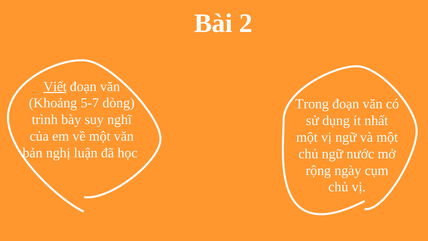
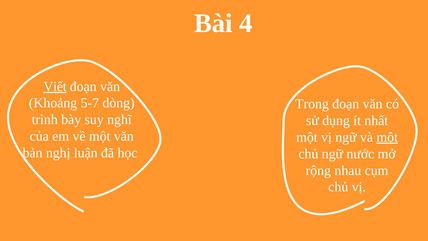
2: 2 -> 4 (246, 23)
một underline: none -> present (387, 137)
ngày: ngày -> nhau (348, 170)
